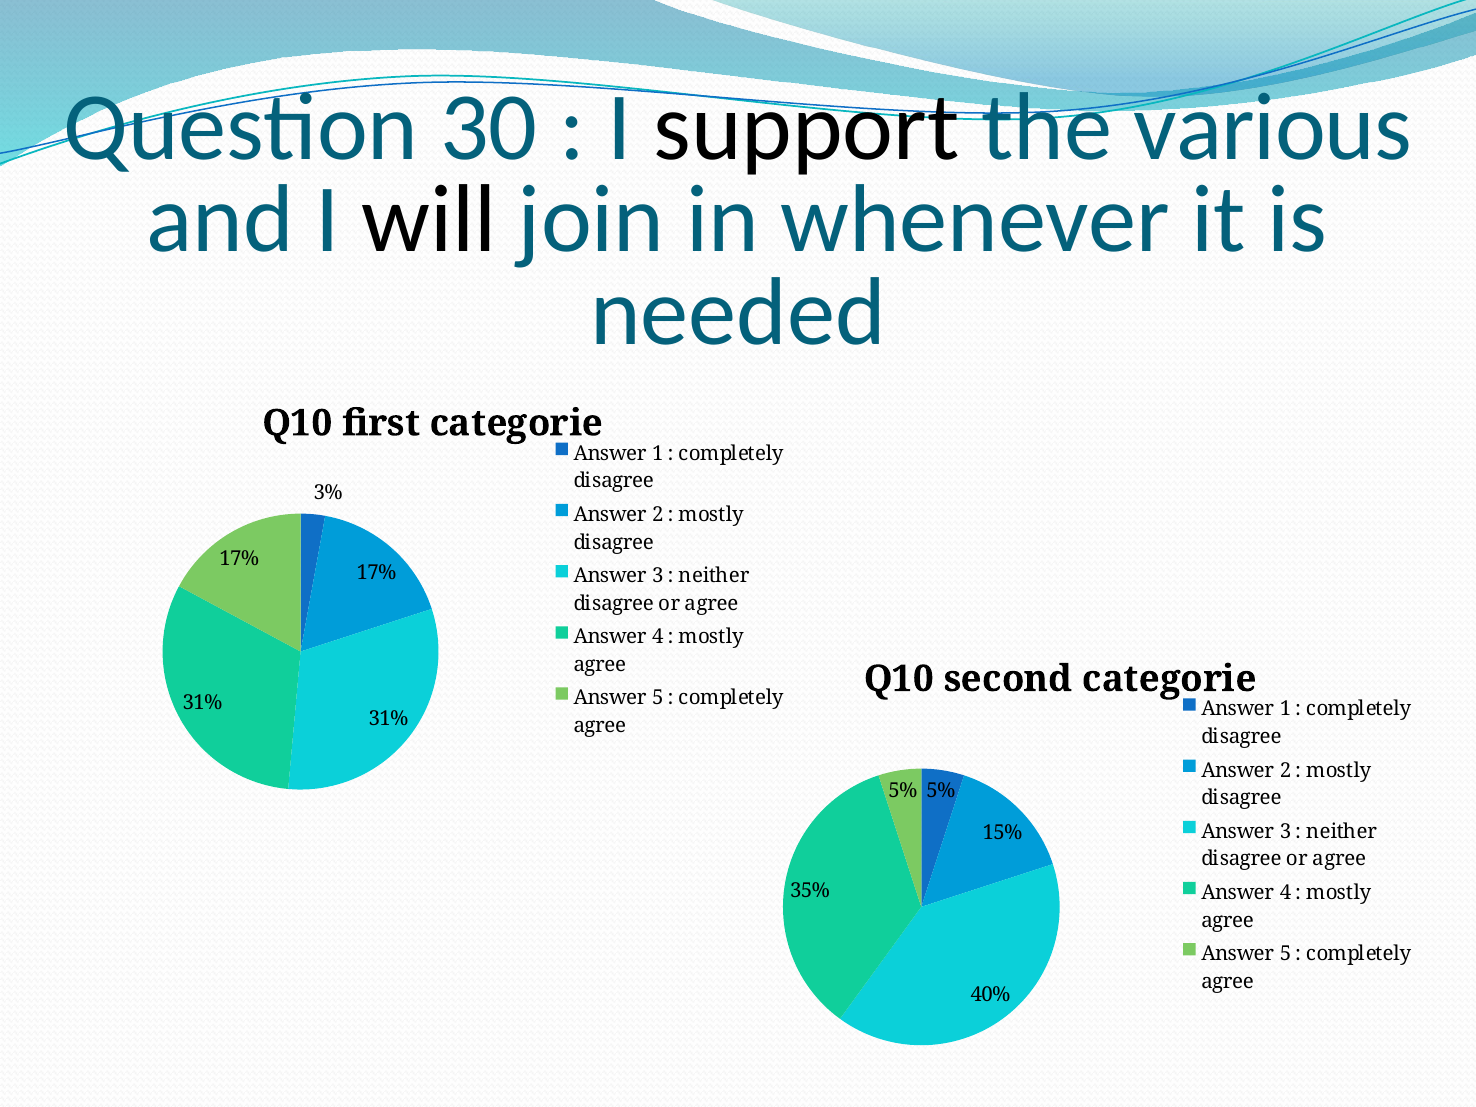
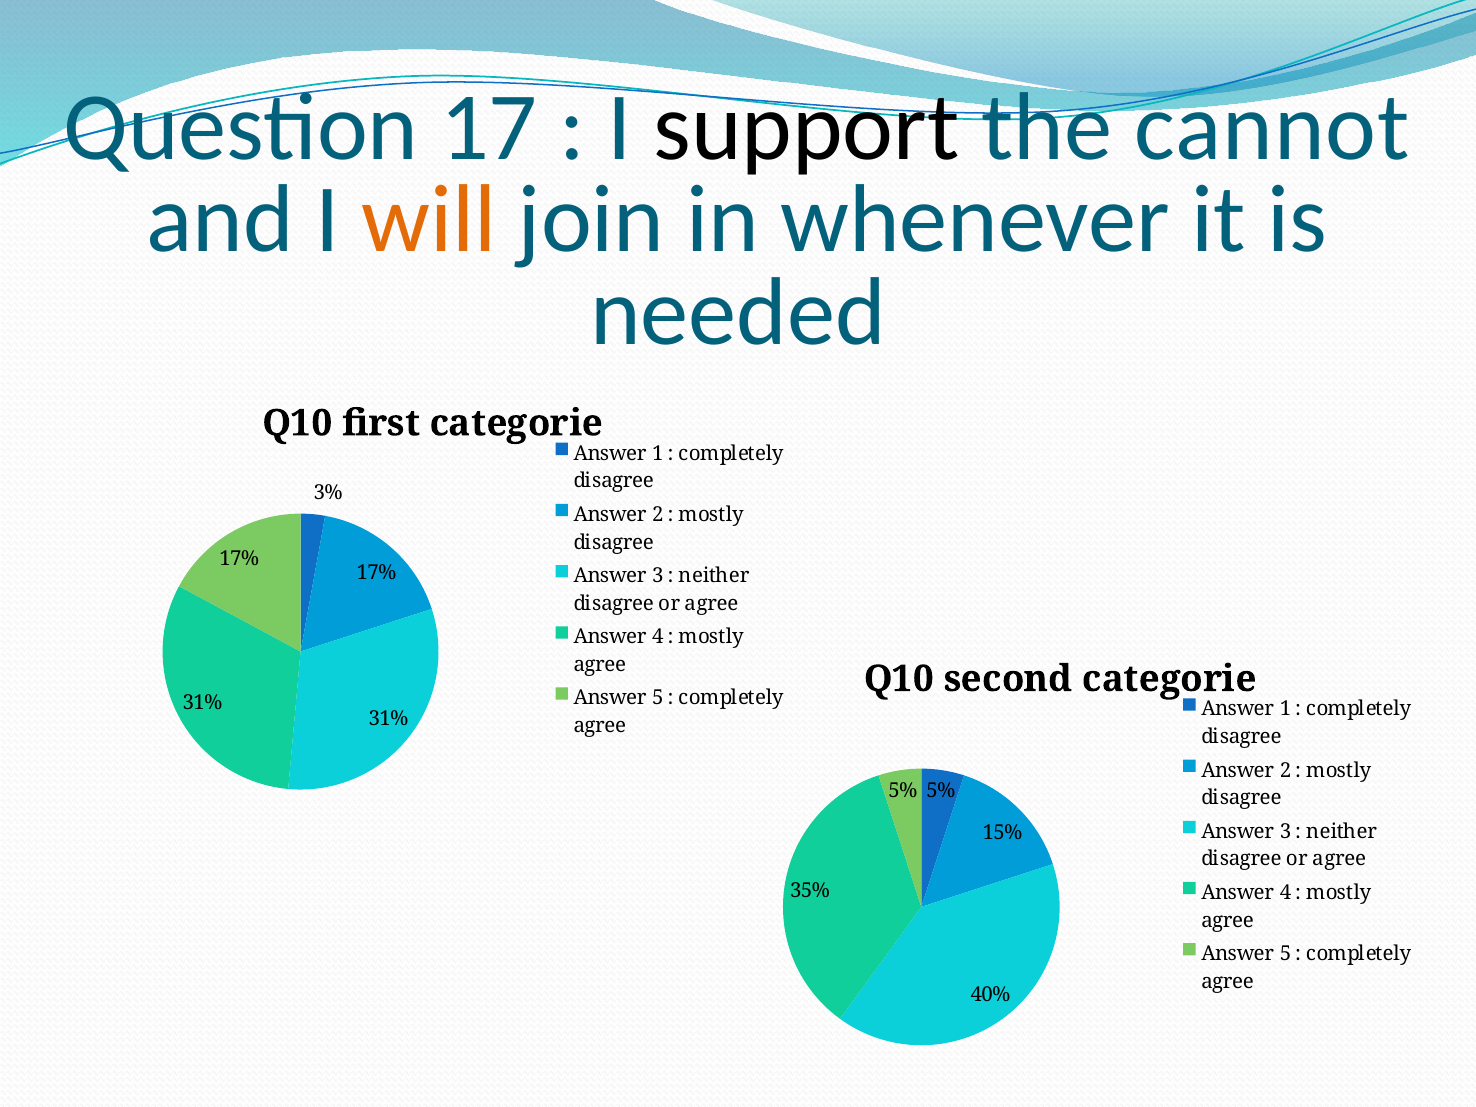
30: 30 -> 17 (489, 127)
various: various -> cannot (1272, 127)
will colour: black -> orange (429, 220)
